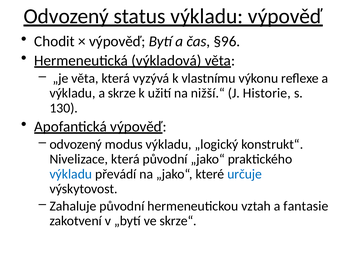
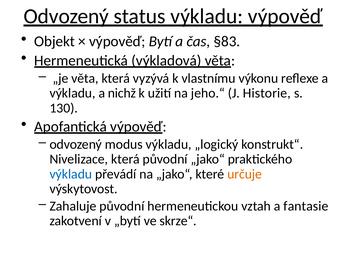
Chodit: Chodit -> Objekt (55, 41)
§96: §96 -> §83 (227, 41)
skrze: skrze -> nichž (122, 93)
nižší.“: nižší.“ -> jeho.“ (208, 93)
určuje colour: blue -> orange (245, 174)
